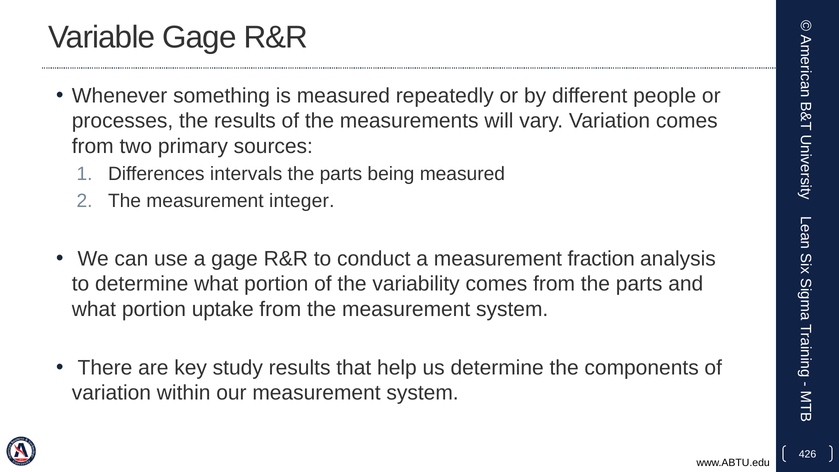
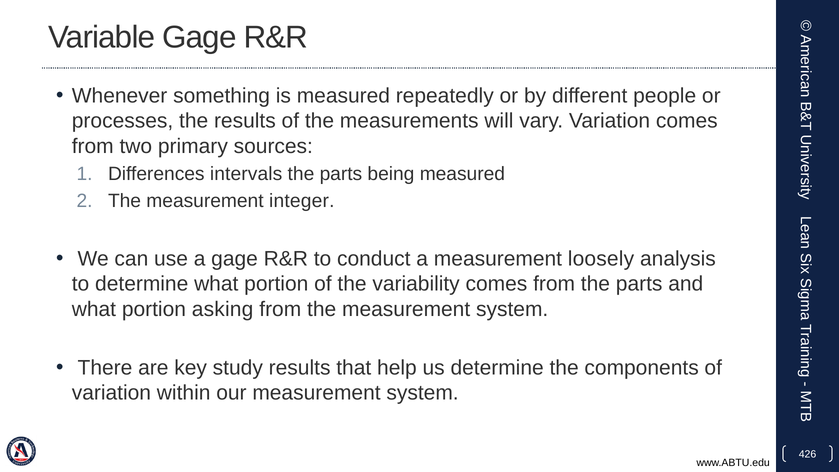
fraction: fraction -> loosely (601, 259)
uptake: uptake -> asking (223, 309)
